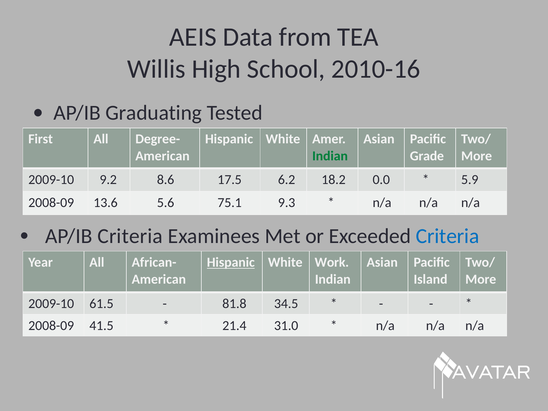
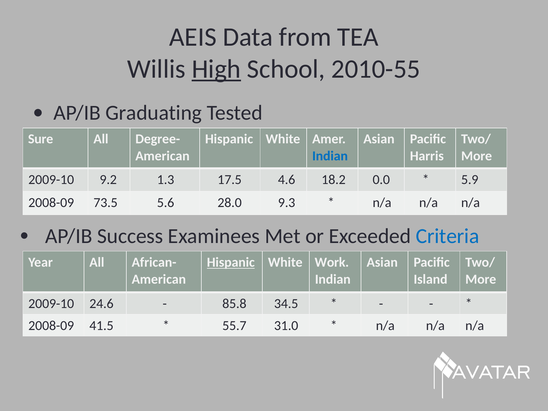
High underline: none -> present (216, 69)
2010-16: 2010-16 -> 2010-55 (376, 69)
First: First -> Sure (41, 139)
Indian colour: green -> blue (330, 156)
Grade: Grade -> Harris (427, 156)
8.6: 8.6 -> 1.3 (166, 180)
6.2: 6.2 -> 4.6 (287, 180)
13.6: 13.6 -> 73.5 (106, 203)
75.1: 75.1 -> 28.0 (230, 203)
AP/IB Criteria: Criteria -> Success (130, 236)
61.5: 61.5 -> 24.6 (101, 304)
81.8: 81.8 -> 85.8 (234, 304)
21.4: 21.4 -> 55.7 (234, 325)
